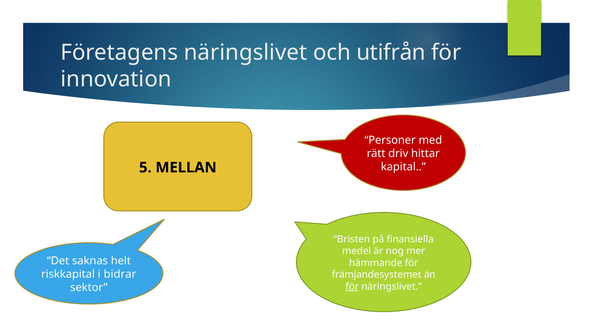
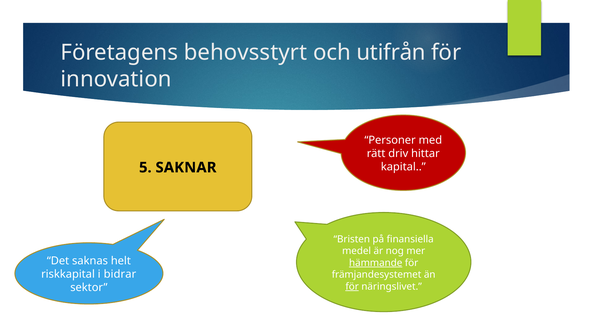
Företagens näringslivet: näringslivet -> behovsstyrt (245, 53)
MELLAN: MELLAN -> SAKNAR (186, 168)
hämmande underline: none -> present (376, 263)
